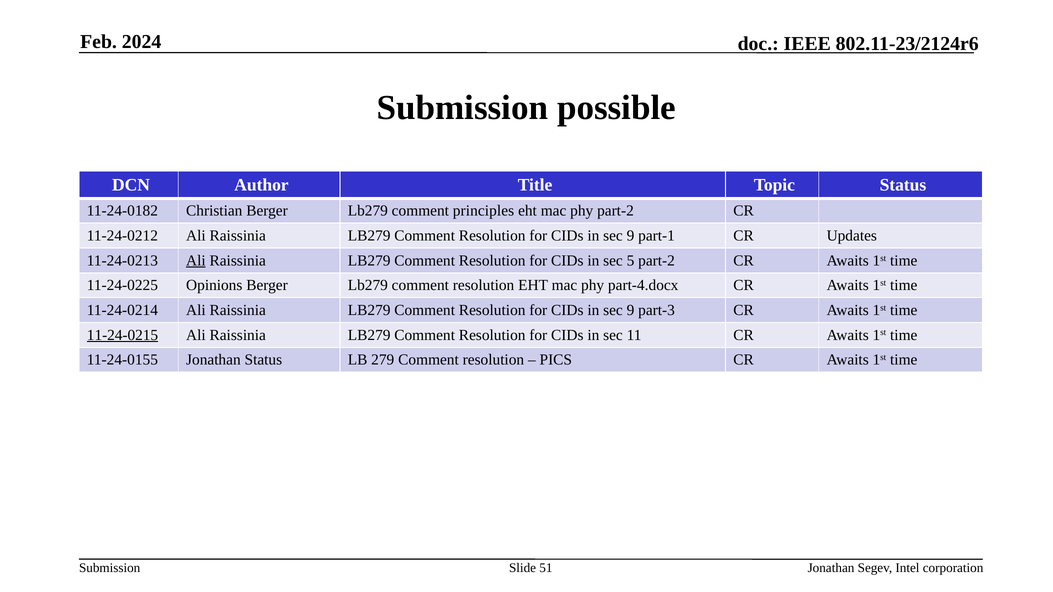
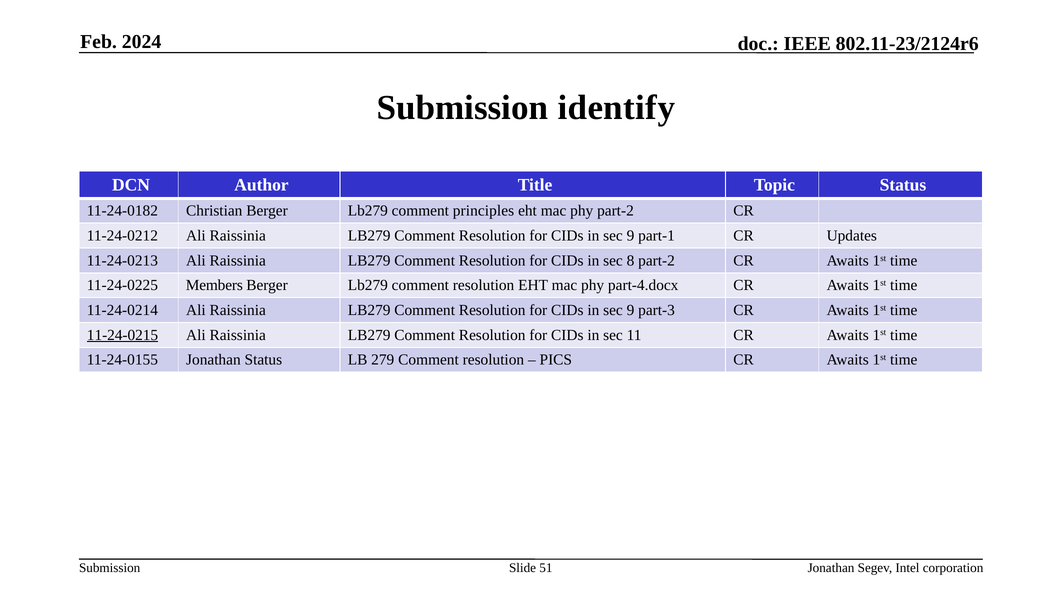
possible: possible -> identify (616, 108)
Ali underline: present -> none (196, 261)
5: 5 -> 8 (631, 261)
Opinions: Opinions -> Members (214, 286)
